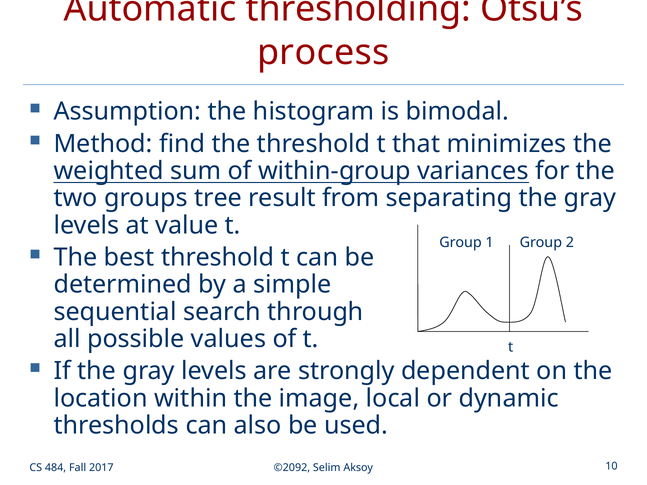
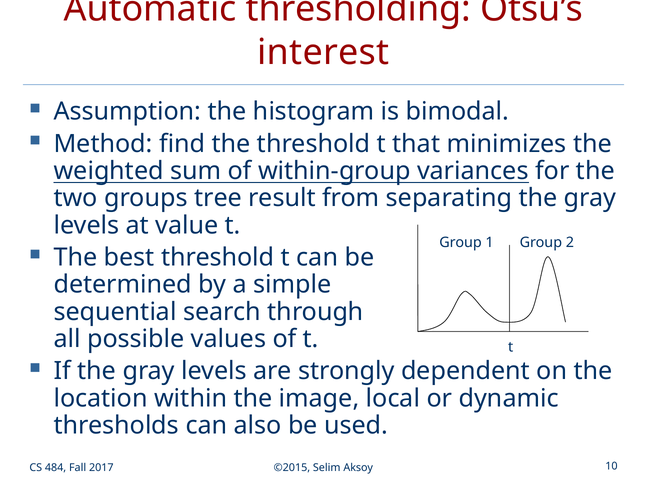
process: process -> interest (323, 52)
©2092: ©2092 -> ©2015 (292, 468)
